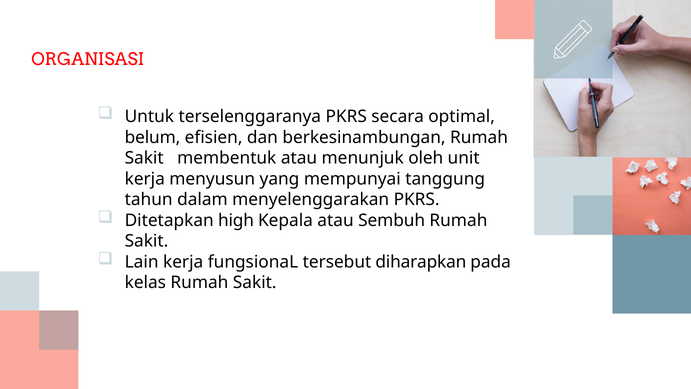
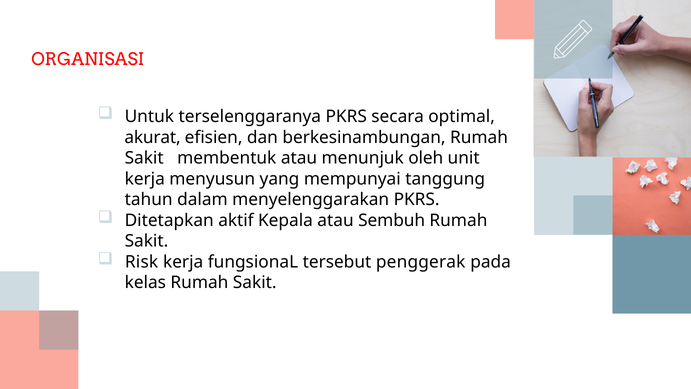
belum: belum -> akurat (153, 137)
high: high -> aktif (236, 220)
Lain: Lain -> Risk (142, 262)
diharapkan: diharapkan -> penggerak (421, 262)
